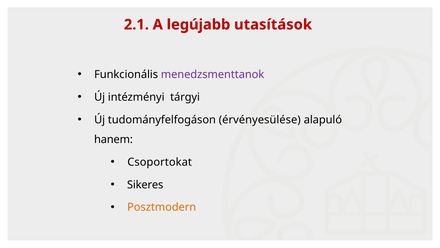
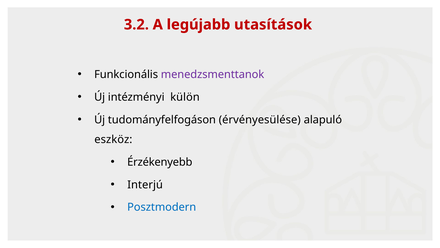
2.1: 2.1 -> 3.2 (136, 25)
tárgyi: tárgyi -> külön (185, 97)
hanem: hanem -> eszköz (113, 139)
Csoportokat: Csoportokat -> Érzékenyebb (160, 162)
Sikeres: Sikeres -> Interjú (145, 184)
Posztmodern colour: orange -> blue (162, 207)
